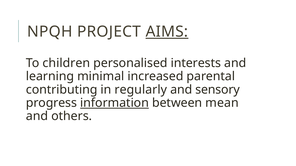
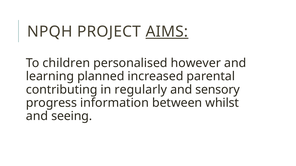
interests: interests -> however (196, 63)
minimal: minimal -> planned (101, 77)
information underline: present -> none (115, 103)
mean: mean -> whilst (222, 103)
others: others -> seeing (72, 116)
